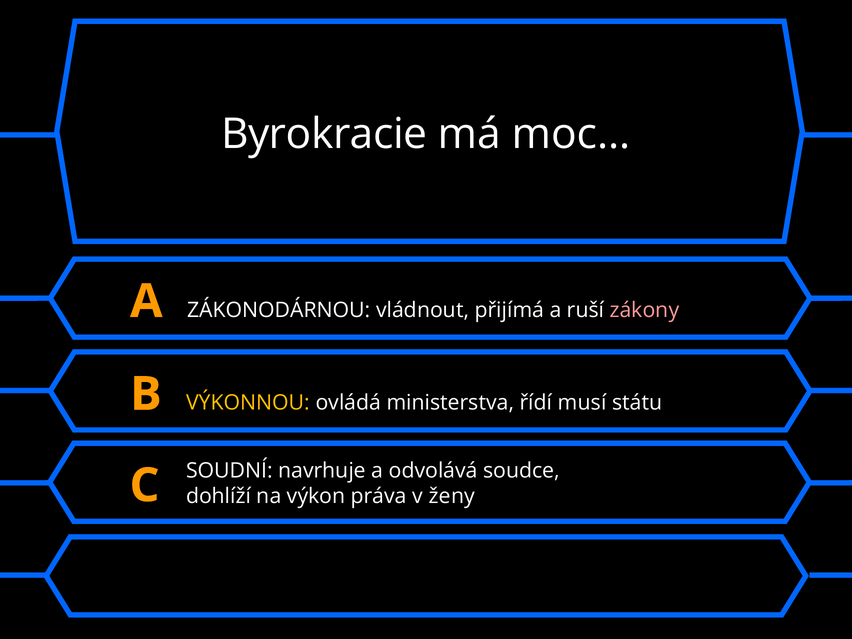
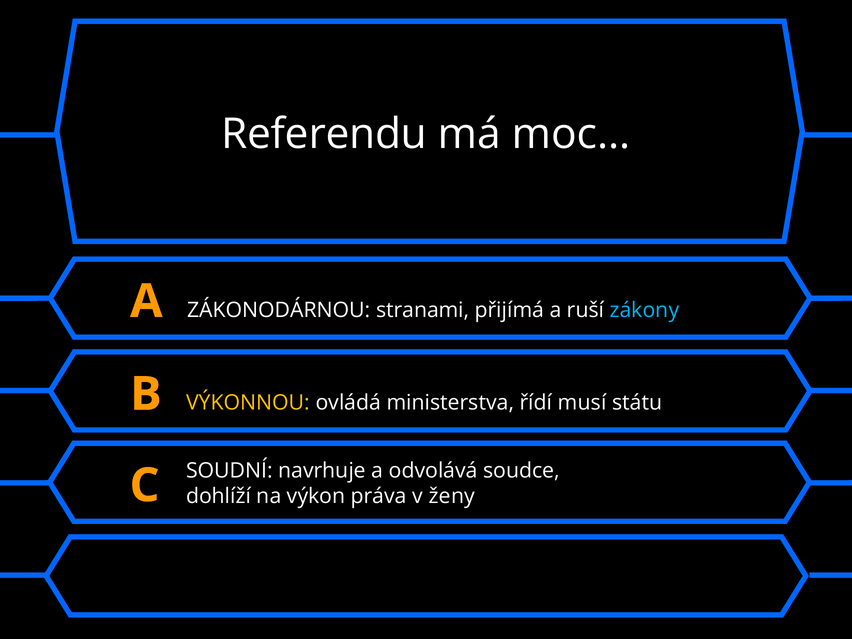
Byrokracie: Byrokracie -> Referendu (324, 134)
vládnout: vládnout -> stranami (423, 310)
zákony colour: pink -> light blue (644, 310)
